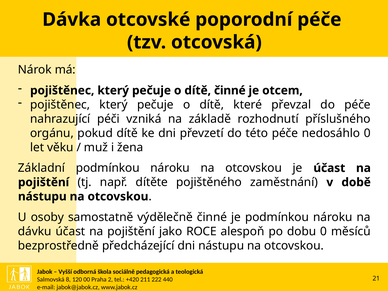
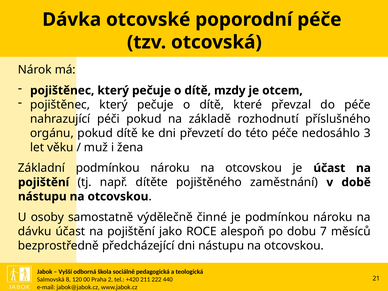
dítě činné: činné -> mzdy (230, 90)
péči vzniká: vzniká -> pokud (144, 119)
nedosáhlo 0: 0 -> 3 (367, 133)
dobu 0: 0 -> 7 (324, 231)
